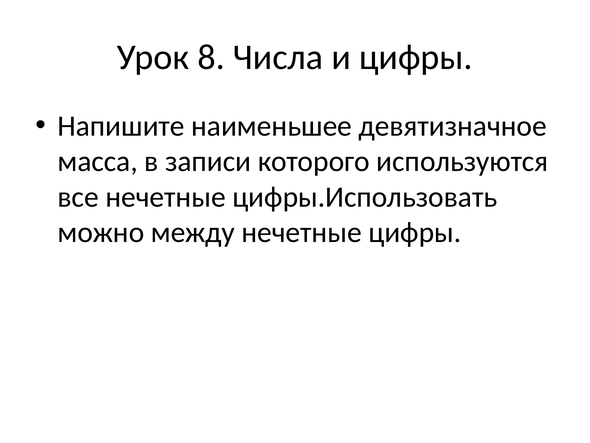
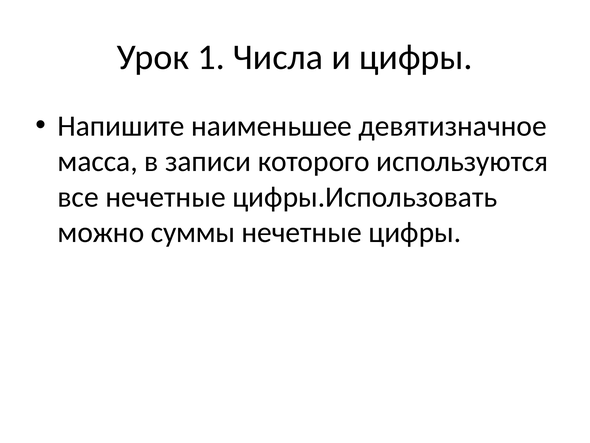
8: 8 -> 1 (211, 57)
между: между -> суммы (193, 232)
